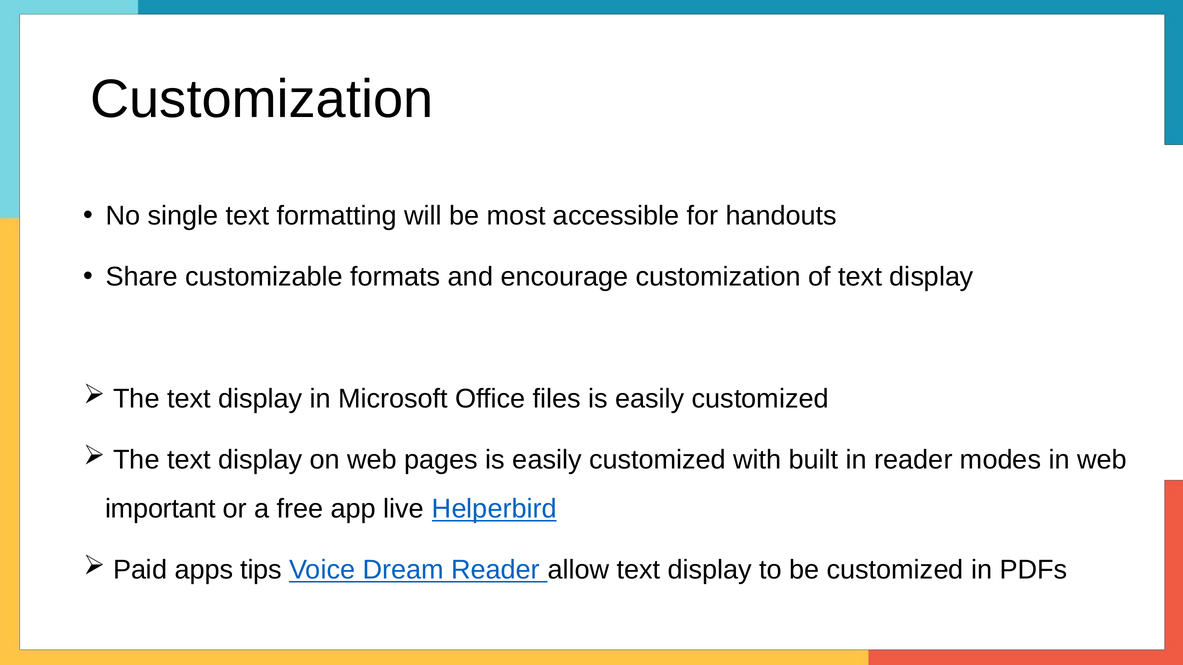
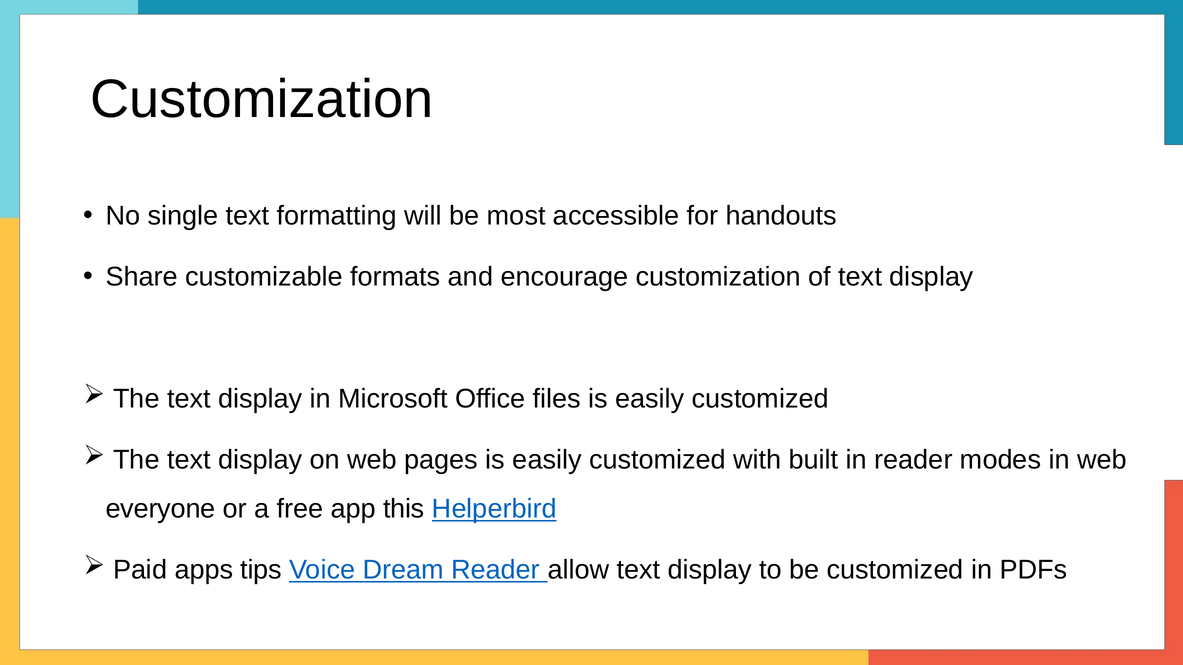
important: important -> everyone (161, 509)
live: live -> this (404, 509)
